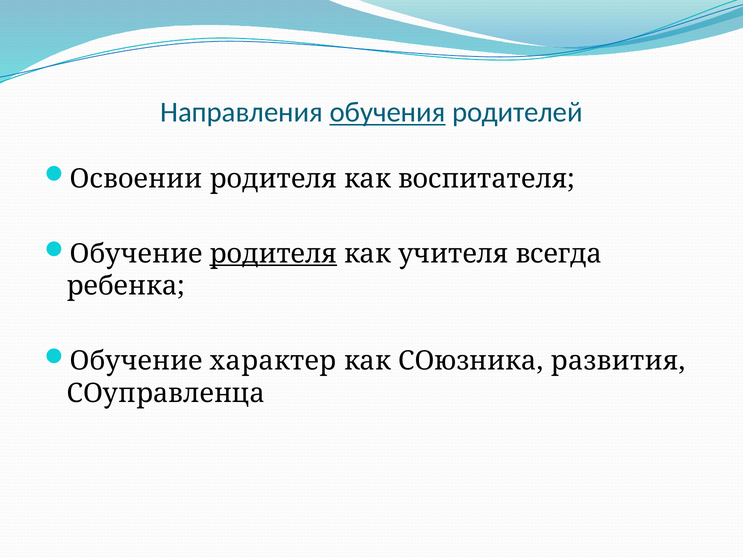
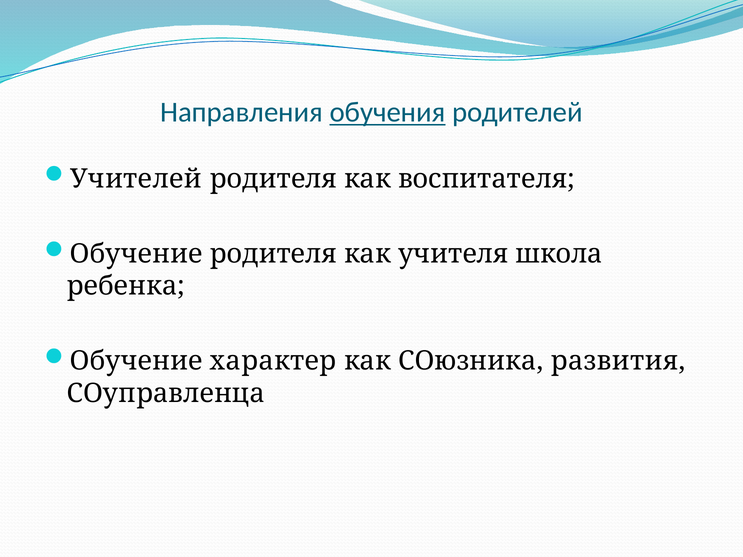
Освоении: Освоении -> Учителей (136, 179)
родителя underline: present -> none (273, 254)
всегда: всегда -> школа (559, 254)
